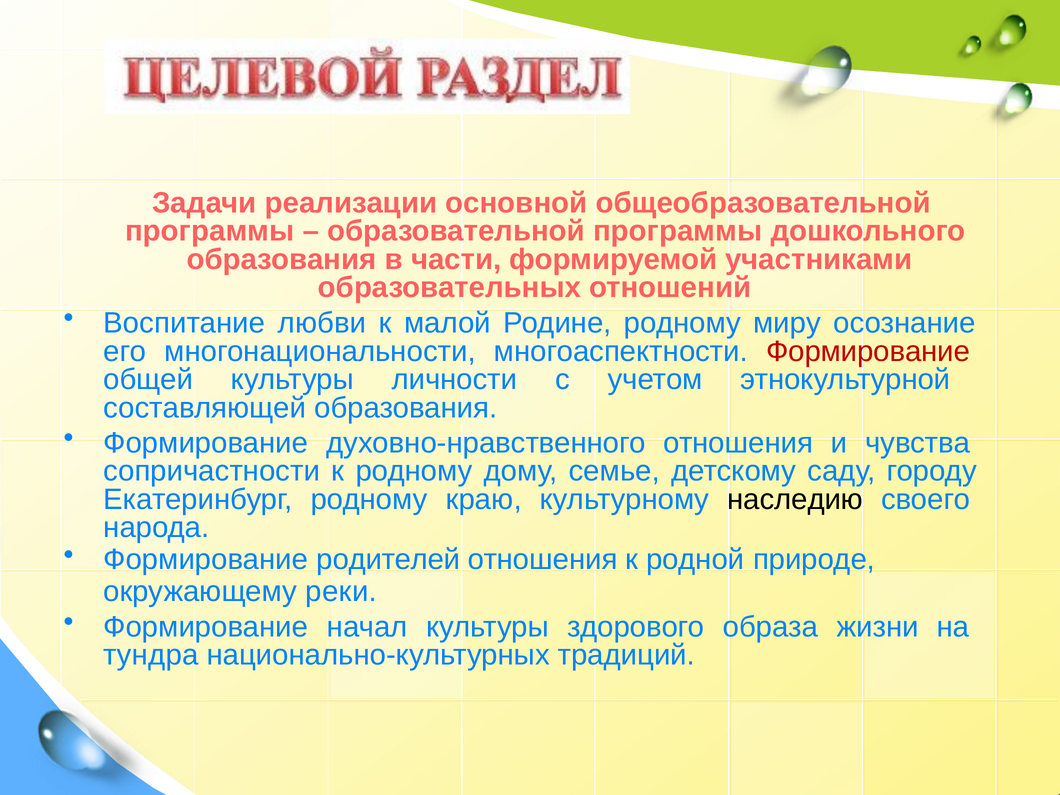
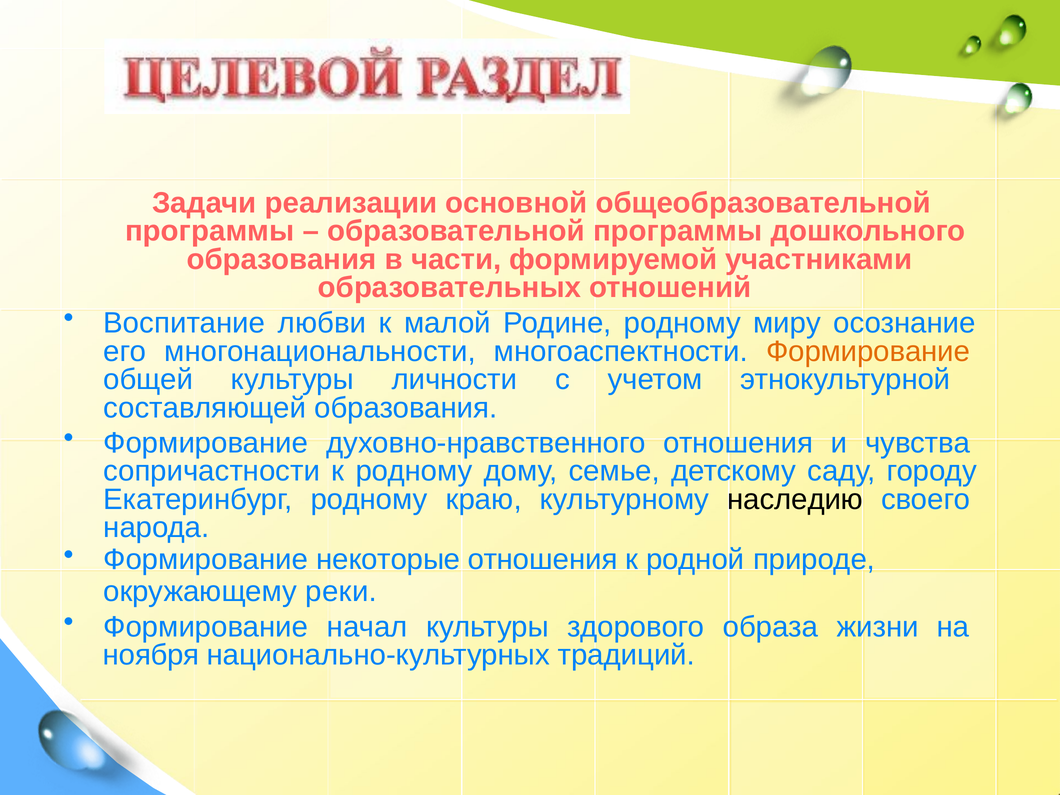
Формирование colour: red -> orange (868, 351)
родителей: родителей -> некоторые (388, 560)
тундра: тундра -> ноября (151, 655)
